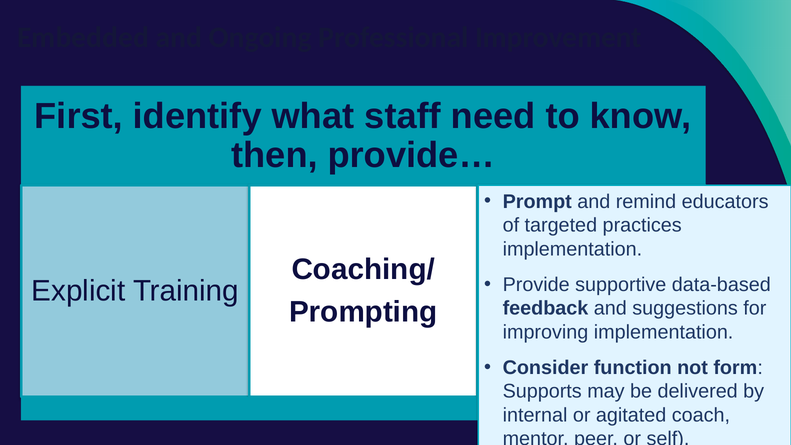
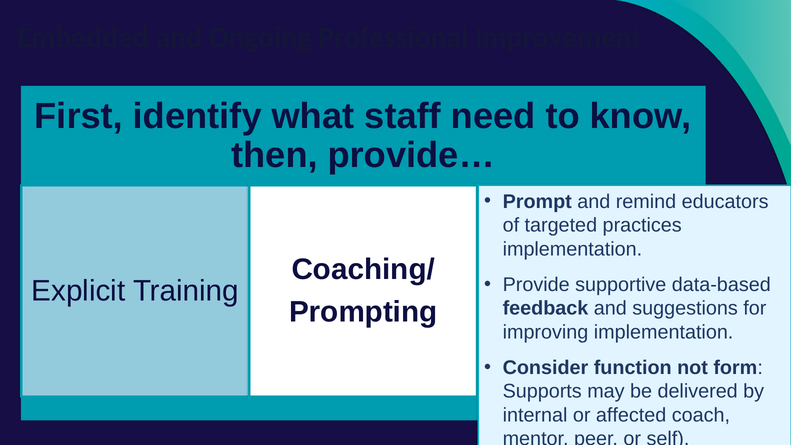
agitated: agitated -> affected (631, 415)
